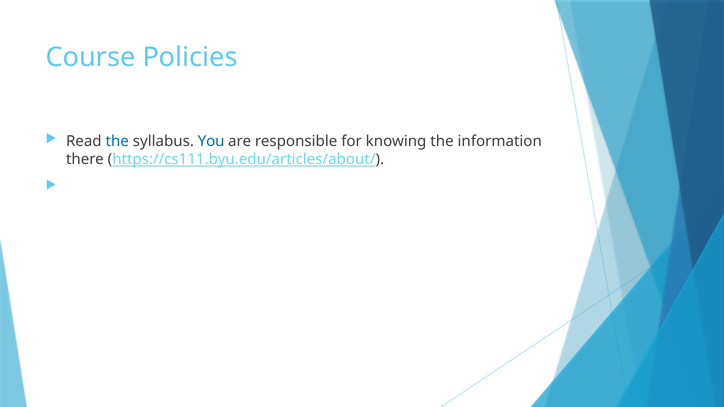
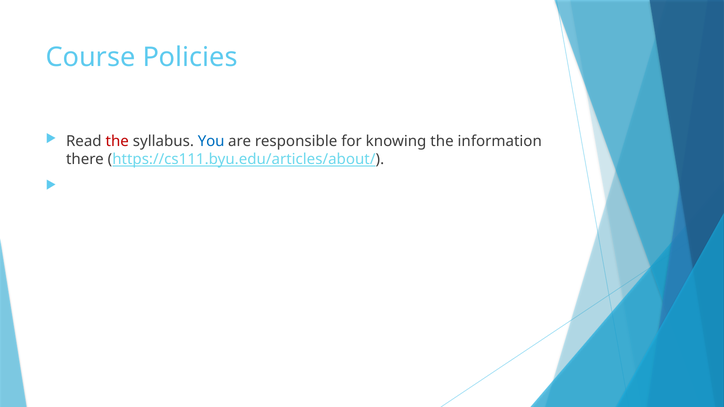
the colour: blue -> red (117, 141)
